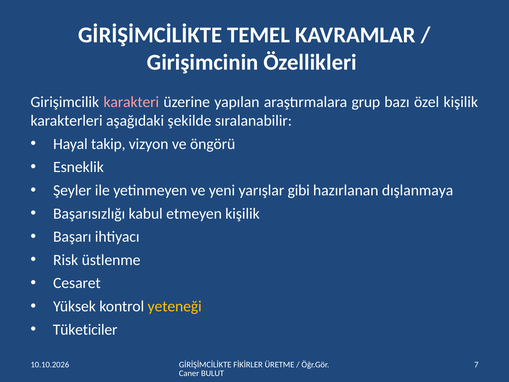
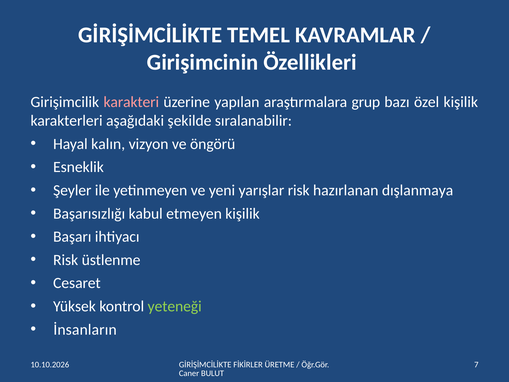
takip: takip -> kalın (108, 144)
yarışlar gibi: gibi -> risk (299, 190)
yeteneği colour: yellow -> light green (175, 306)
Tüketiciler: Tüketiciler -> İnsanların (85, 329)
